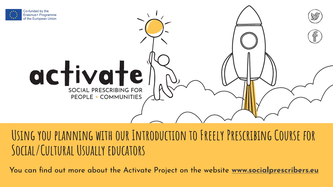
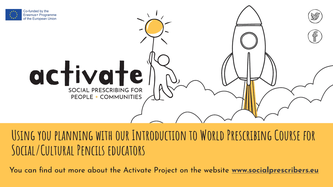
Freely: Freely -> World (212, 136)
Usually: Usually -> Pencils (91, 151)
